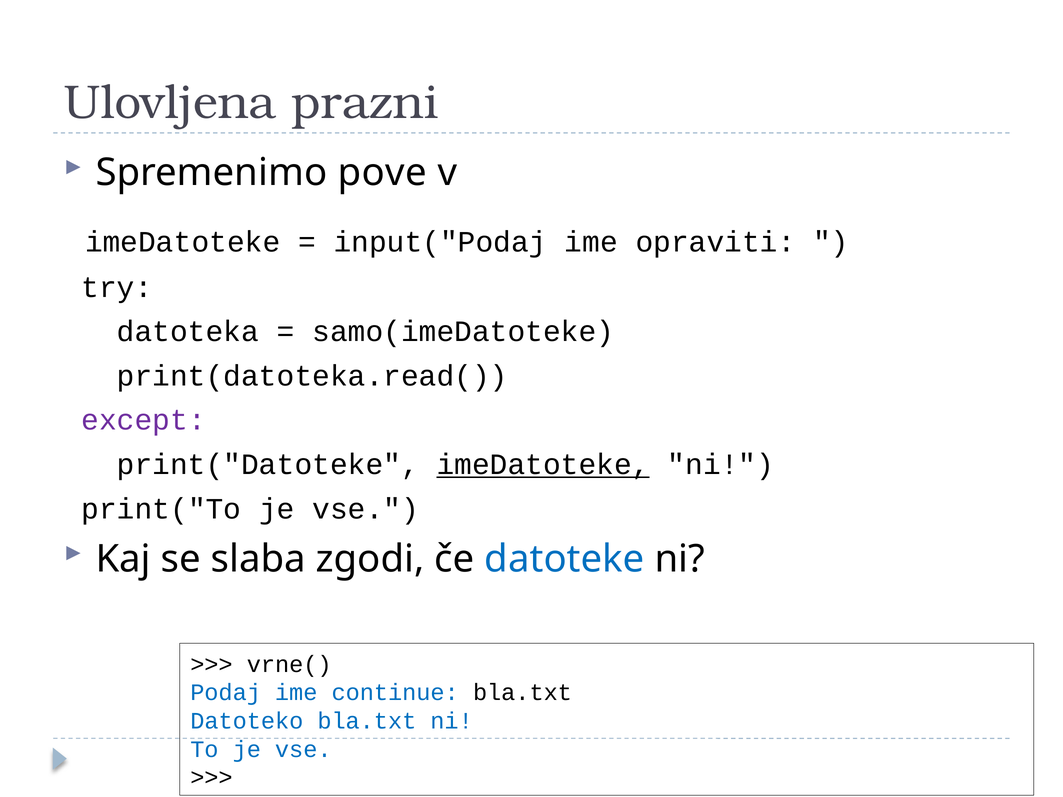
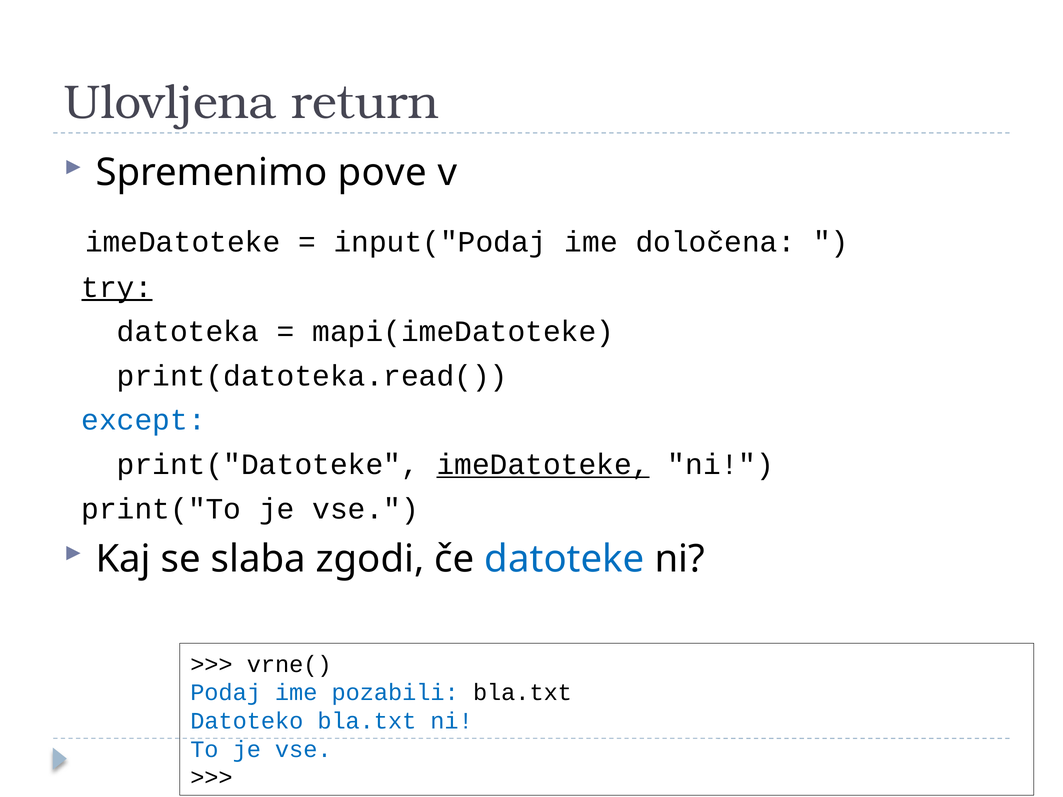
prazni: prazni -> return (365, 102)
opraviti: opraviti -> določena (715, 242)
try underline: none -> present (117, 287)
samo(imeDatoteke: samo(imeDatoteke -> mapi(imeDatoteke (463, 332)
except colour: purple -> blue (144, 420)
continue: continue -> pozabili (395, 693)
